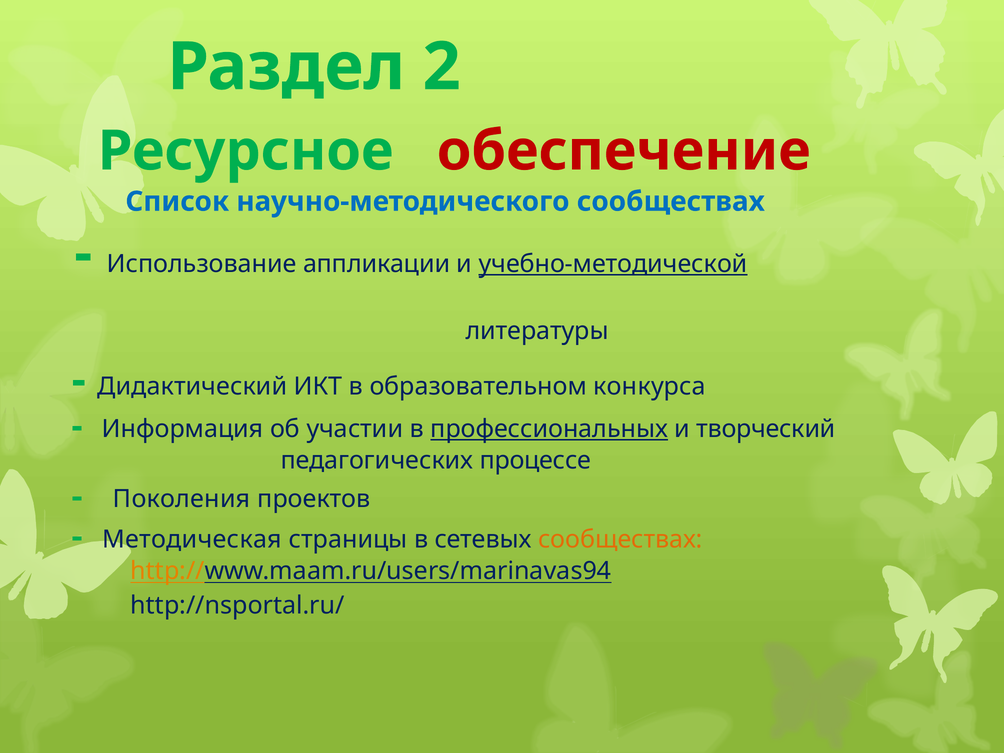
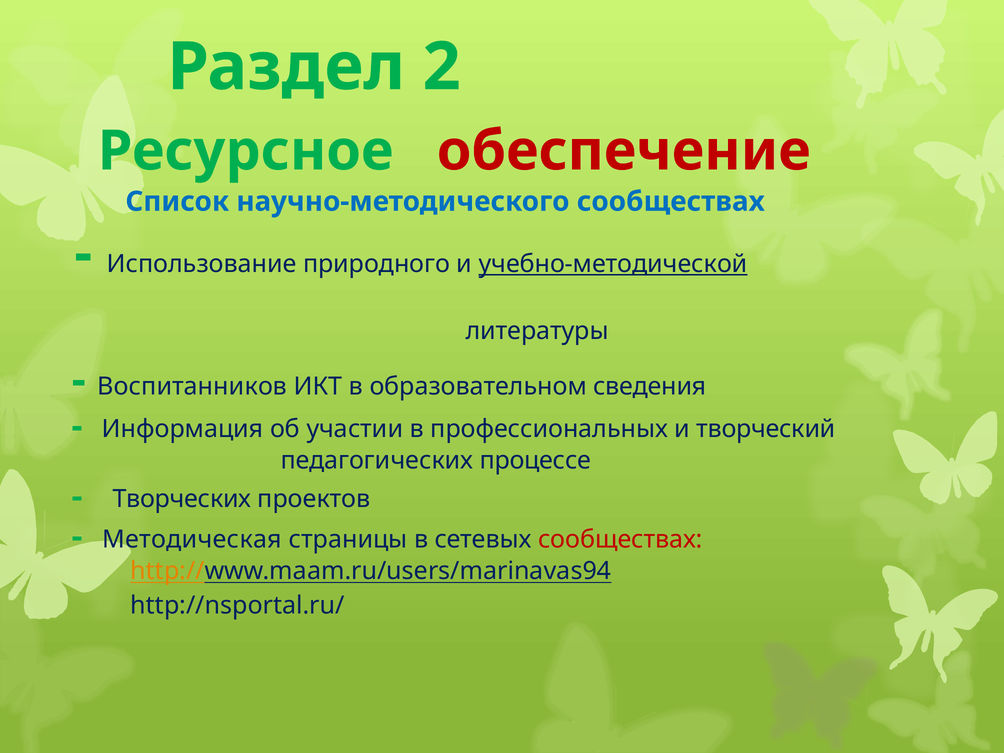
аппликации: аппликации -> природного (377, 264)
Дидактический: Дидактический -> Воспитанников (192, 387)
конкурса: конкурса -> сведения (650, 387)
профессиональных underline: present -> none (549, 429)
Поколения: Поколения -> Творческих (182, 499)
сообществах colour: orange -> red (620, 539)
